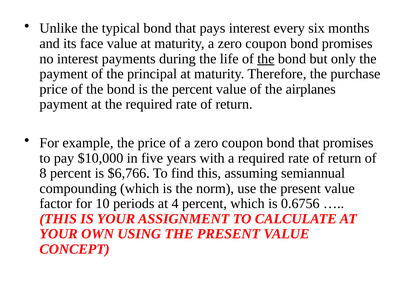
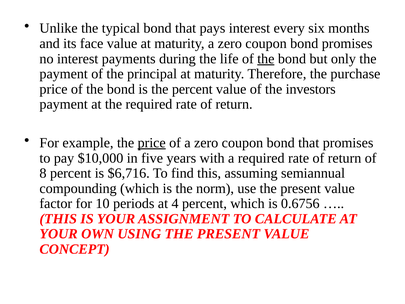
airplanes: airplanes -> investors (311, 89)
price underline: none -> present (152, 143)
$6,766: $6,766 -> $6,716 (129, 173)
